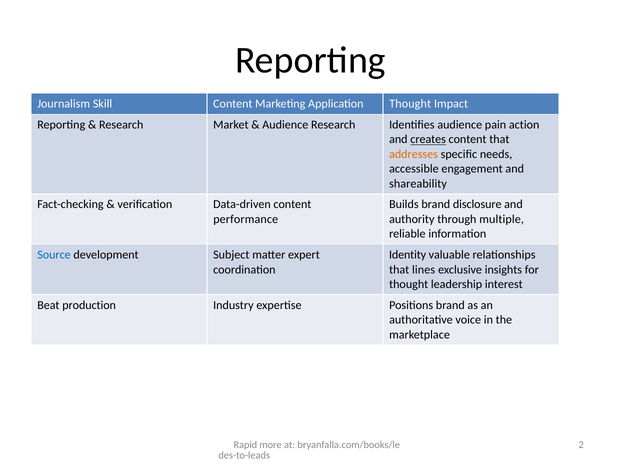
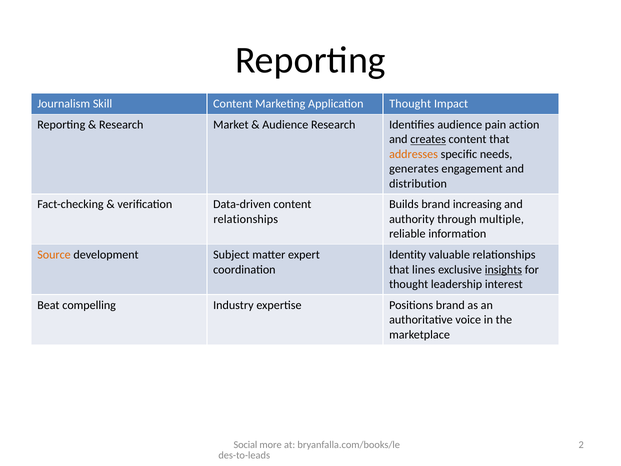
accessible: accessible -> generates (414, 169)
shareability: shareability -> distribution (418, 183)
disclosure: disclosure -> increasing (477, 204)
performance: performance -> relationships (246, 219)
Source colour: blue -> orange (54, 255)
insights underline: none -> present (503, 269)
production: production -> compelling (89, 305)
Rapid: Rapid -> Social (245, 445)
